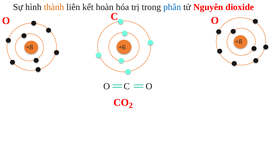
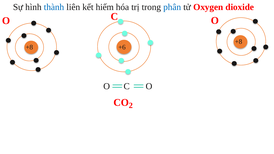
thành colour: orange -> blue (54, 7)
hoàn: hoàn -> hiếm (105, 7)
Nguyên: Nguyên -> Oxygen (208, 7)
